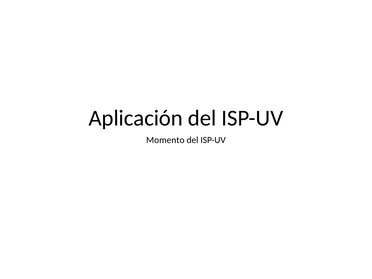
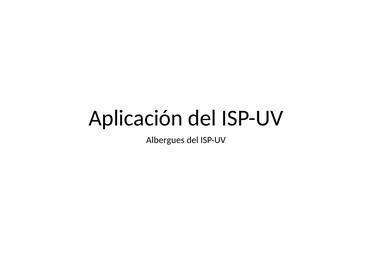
Momento: Momento -> Albergues (165, 140)
